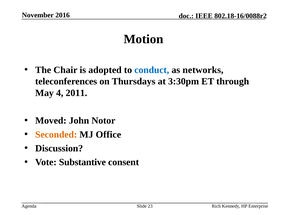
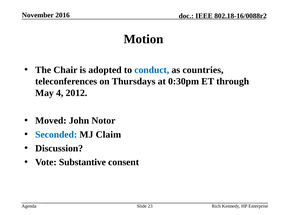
networks: networks -> countries (203, 70)
3:30pm: 3:30pm -> 0:30pm (184, 82)
2011: 2011 -> 2012 (76, 93)
Seconded colour: orange -> blue (56, 135)
Office: Office -> Claim (108, 135)
